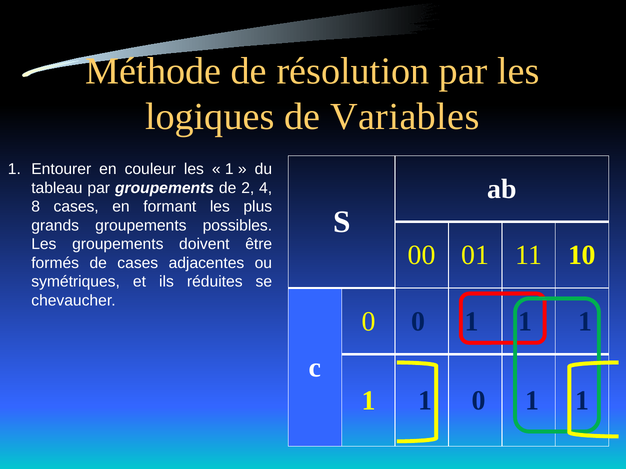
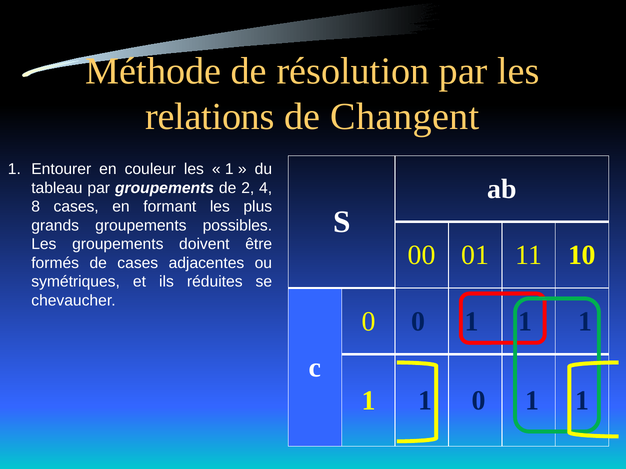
logiques: logiques -> relations (210, 117)
Variables: Variables -> Changent (405, 117)
